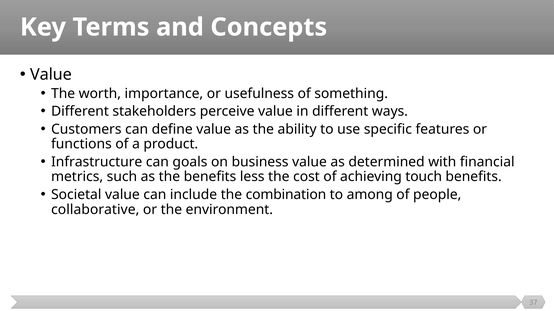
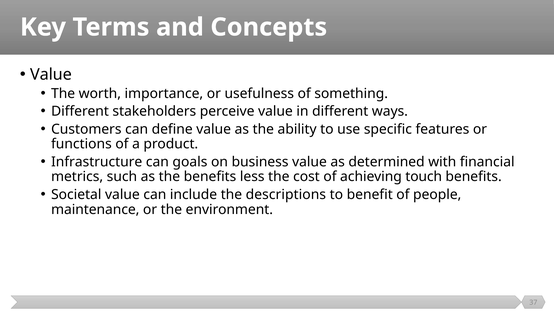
combination: combination -> descriptions (286, 195)
among: among -> benefit (370, 195)
collaborative: collaborative -> maintenance (95, 210)
